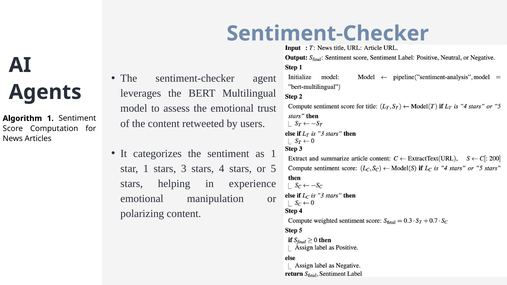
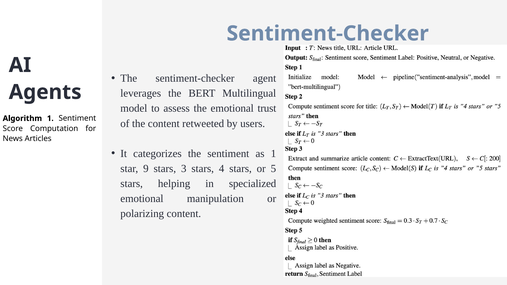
star 1: 1 -> 9 (146, 169)
experience: experience -> specialized (253, 184)
